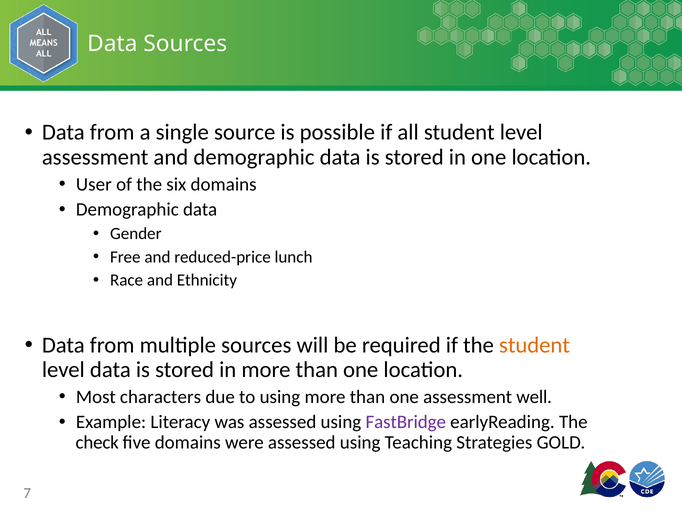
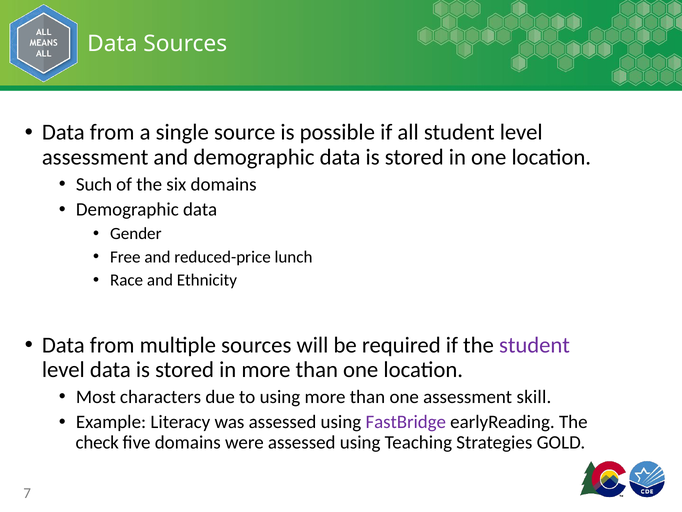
User: User -> Such (94, 184)
student colour: orange -> purple (534, 345)
well: well -> skill (534, 397)
